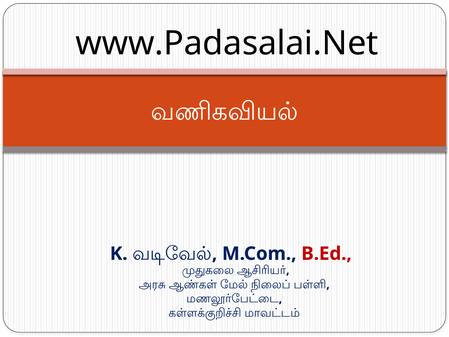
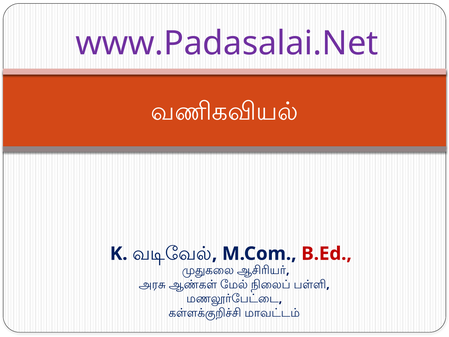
www.Padasalai.Net colour: black -> purple (227, 43)
